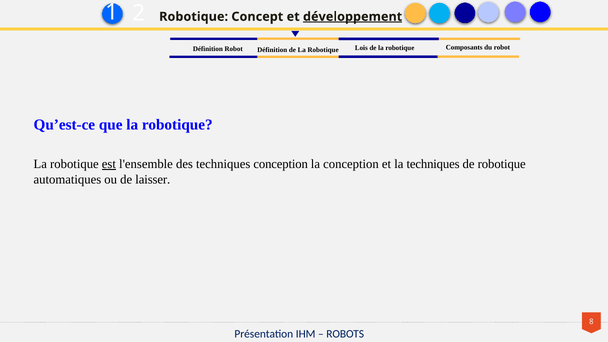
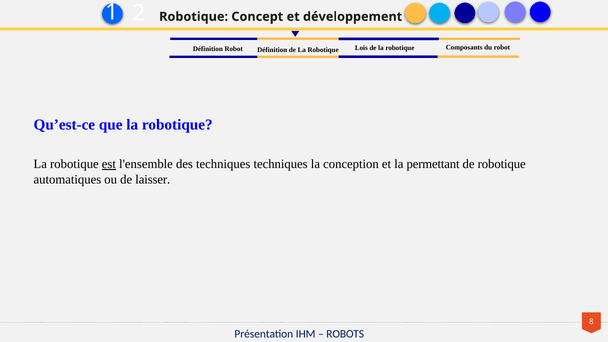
développement underline: present -> none (353, 17)
techniques conception: conception -> techniques (281, 164)
la techniques: techniques -> permettant (433, 164)
